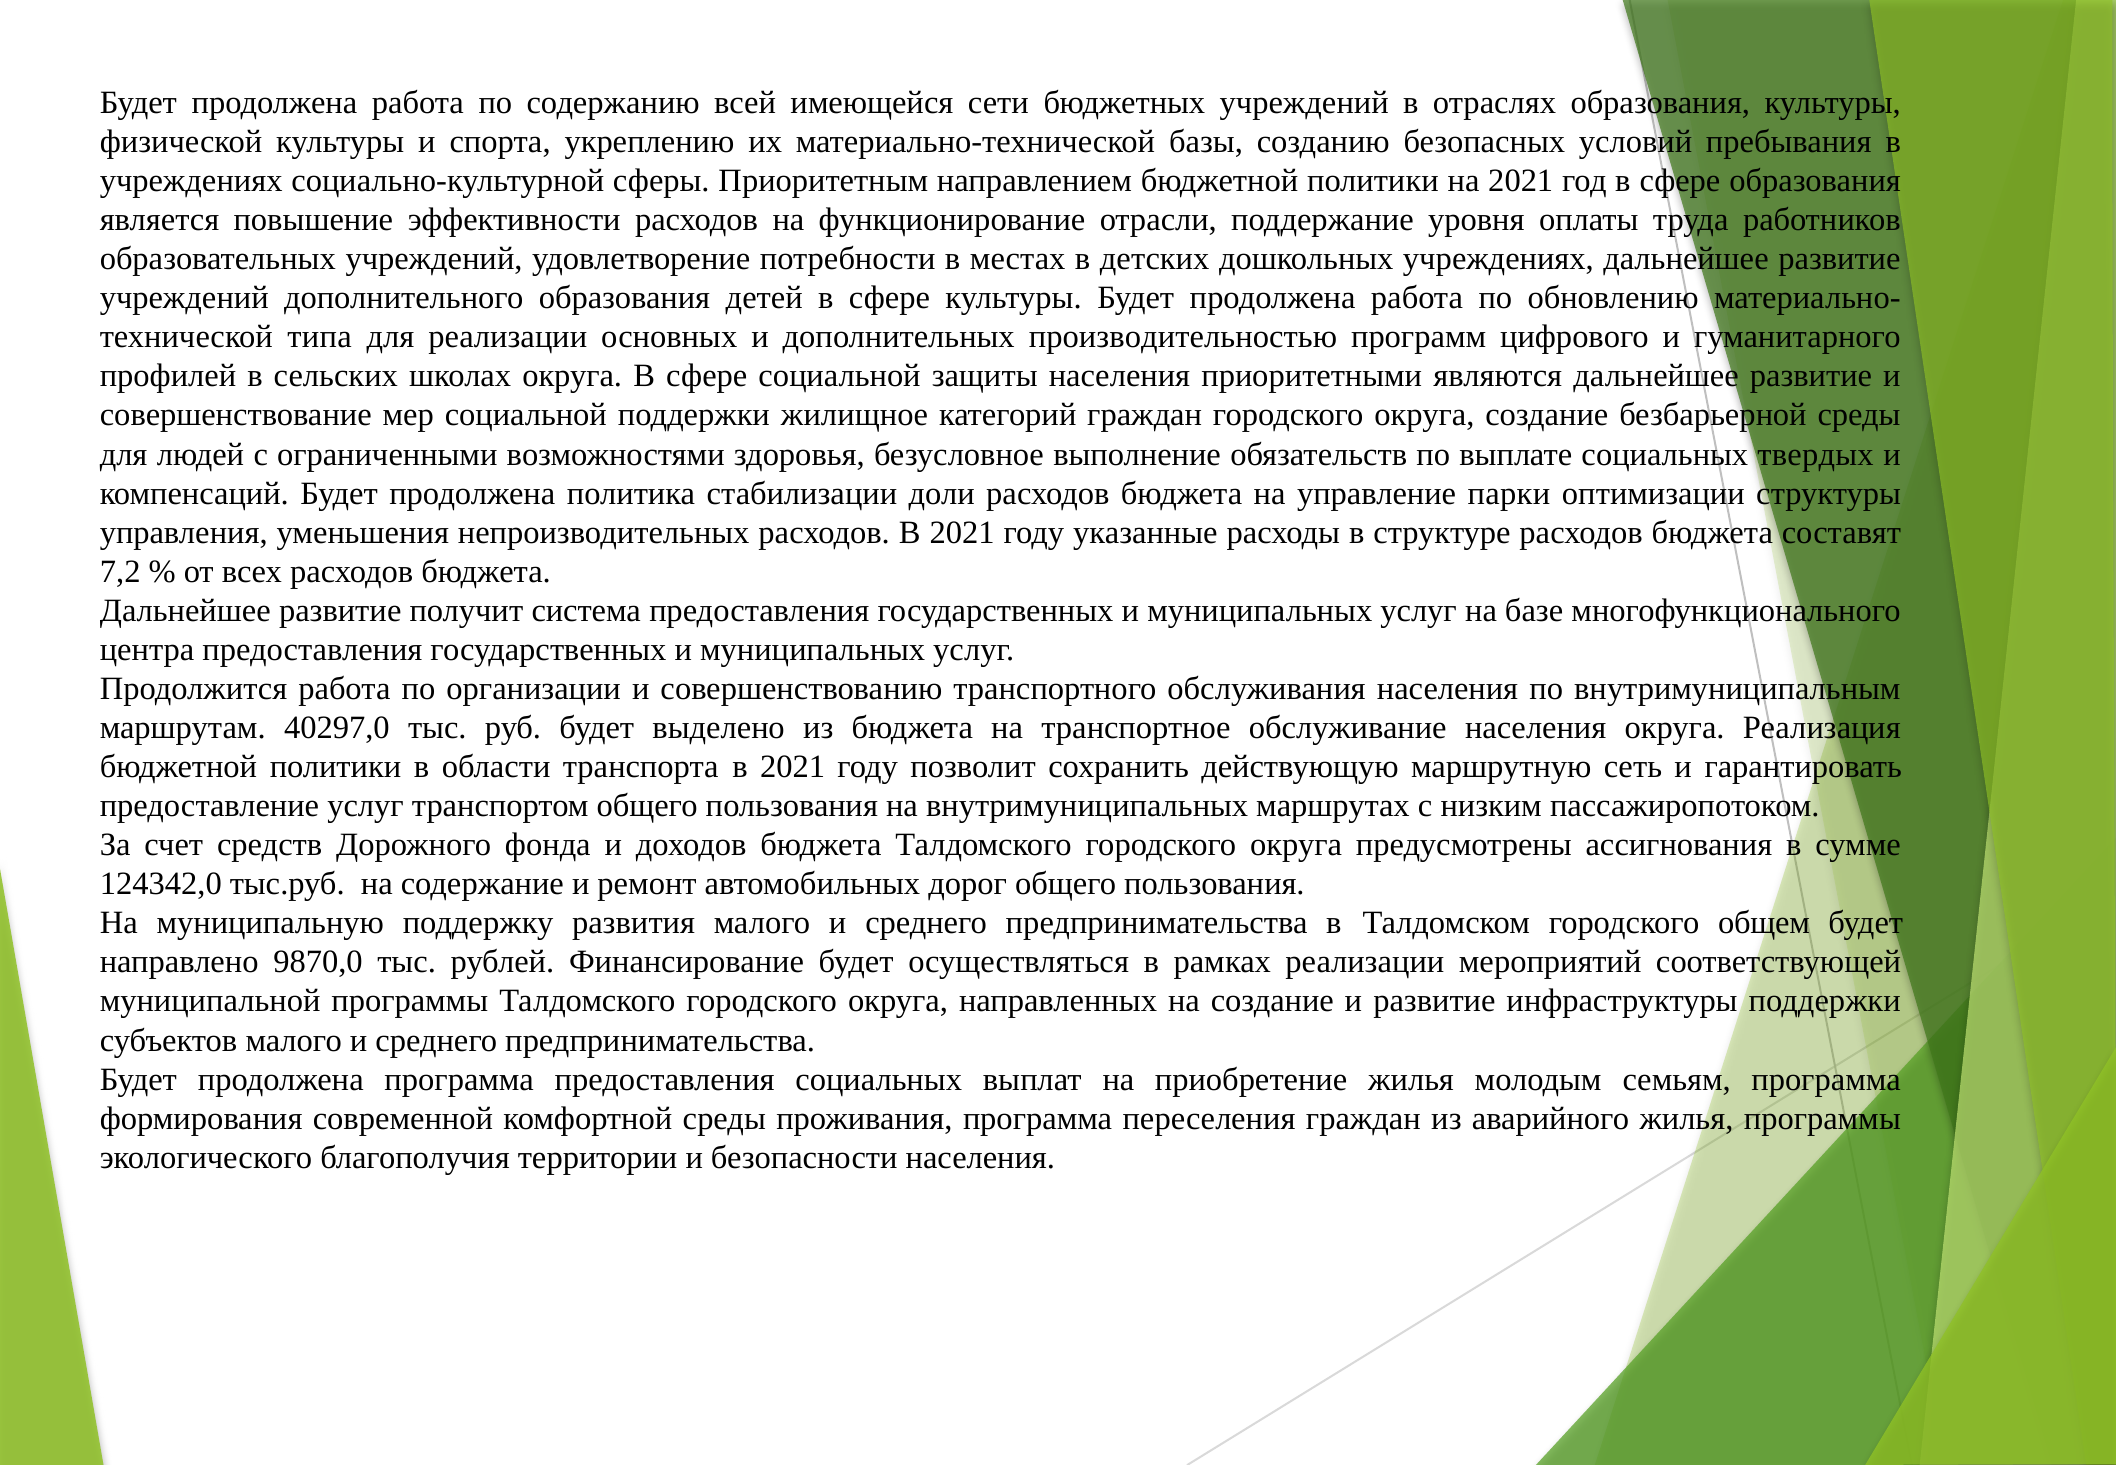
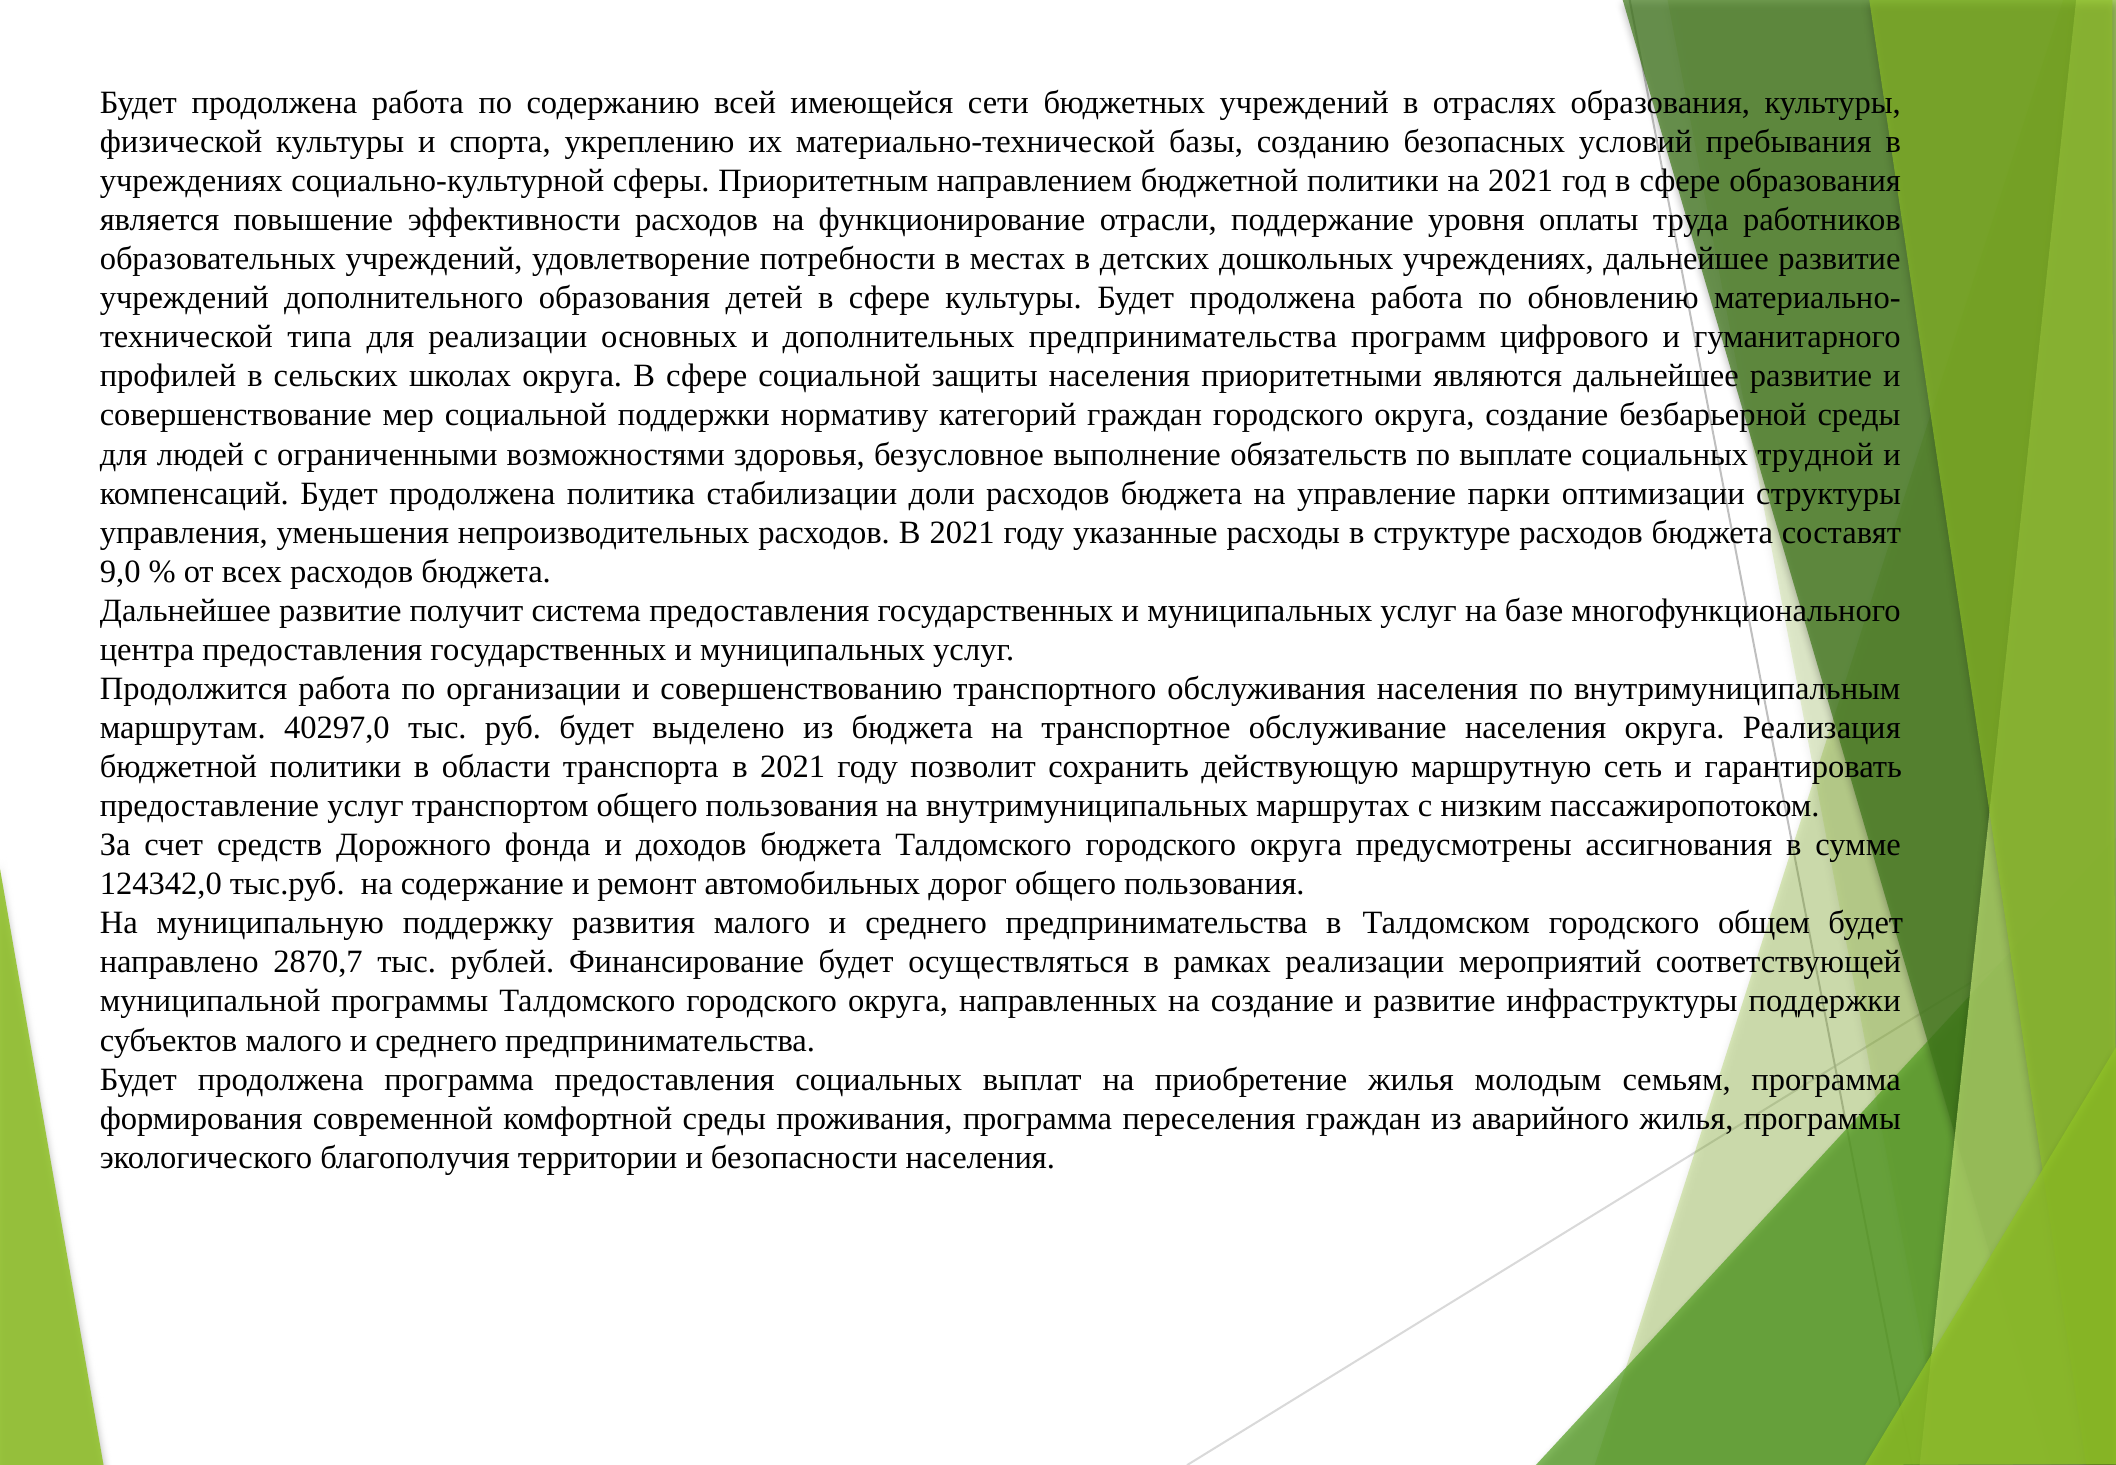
дополнительных производительностью: производительностью -> предпринимательства (1183, 337)
жилищное: жилищное -> нормативу (855, 415)
твердых: твердых -> трудной (1815, 454)
7,2: 7,2 -> 9,0 (120, 571)
9870,0: 9870,0 -> 2870,7 (318, 962)
